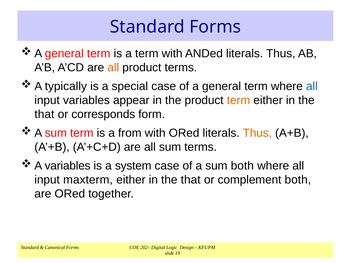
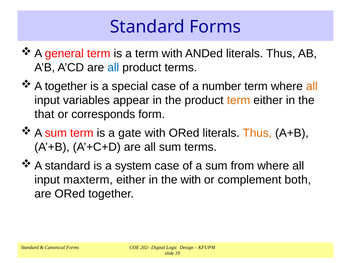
all colour: orange -> blue (113, 68)
typically: typically -> together (66, 86)
a general: general -> number (222, 86)
all colour: blue -> orange (312, 86)
from: from -> gate (130, 133)
variables: variables -> standard (68, 166)
sum both: both -> from (242, 166)
that: that -> with (191, 180)
